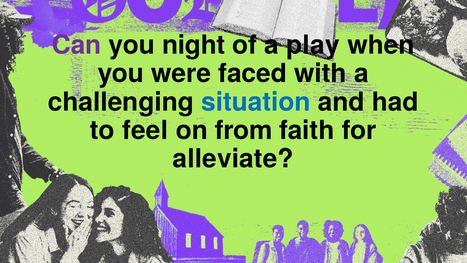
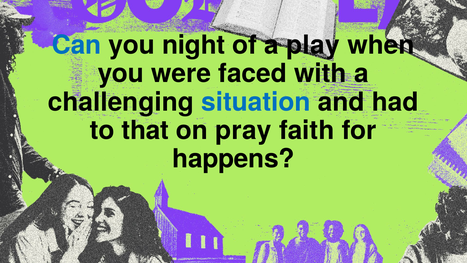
Can colour: purple -> blue (77, 45)
feel: feel -> that (145, 130)
from: from -> pray (243, 130)
alleviate: alleviate -> happens (233, 159)
